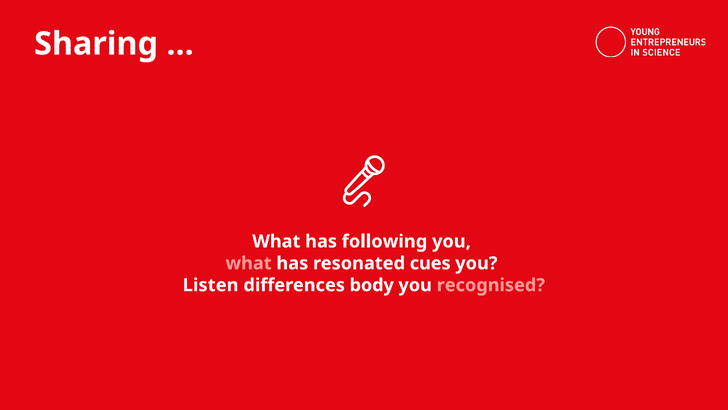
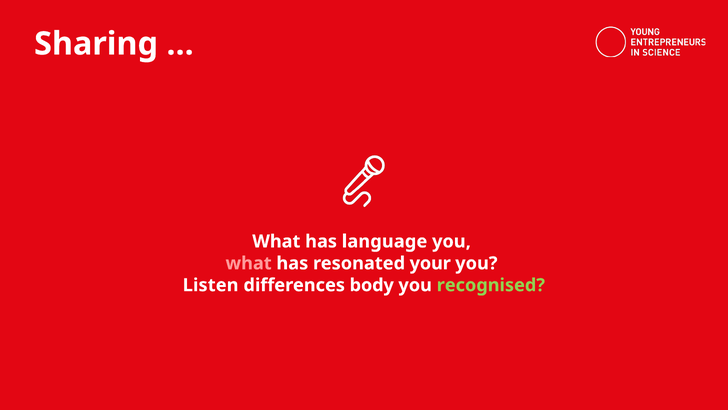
following: following -> language (385, 241)
cues: cues -> your (430, 263)
recognised colour: pink -> light green (491, 285)
